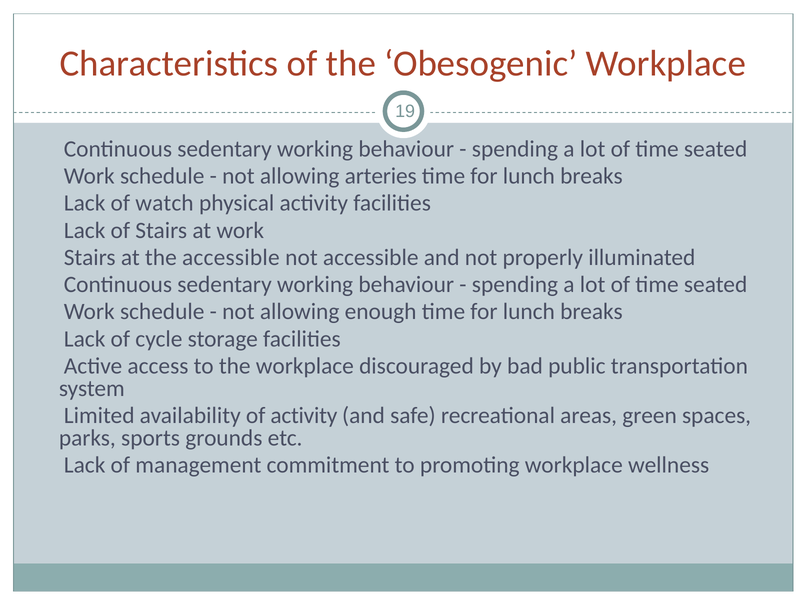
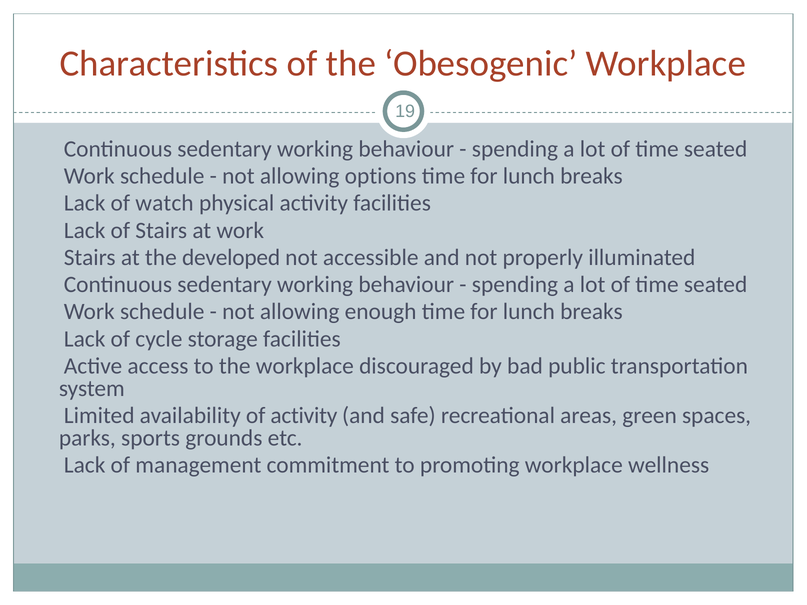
arteries: arteries -> options (381, 176)
the accessible: accessible -> developed (231, 258)
